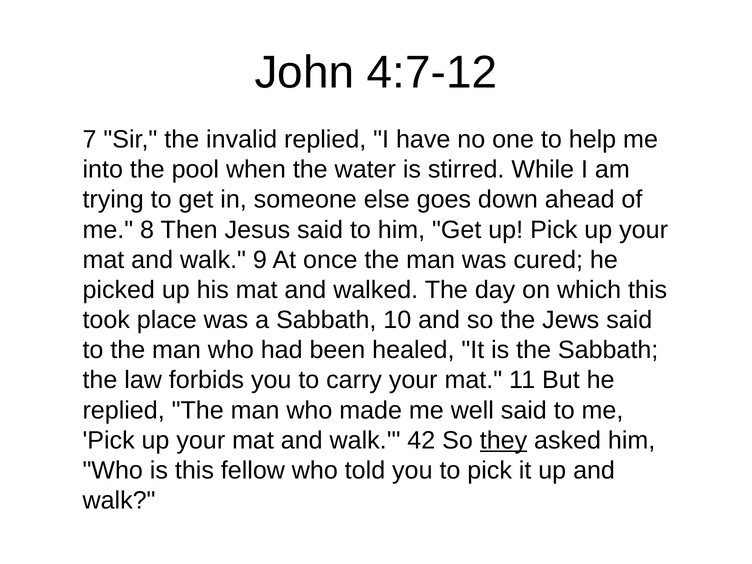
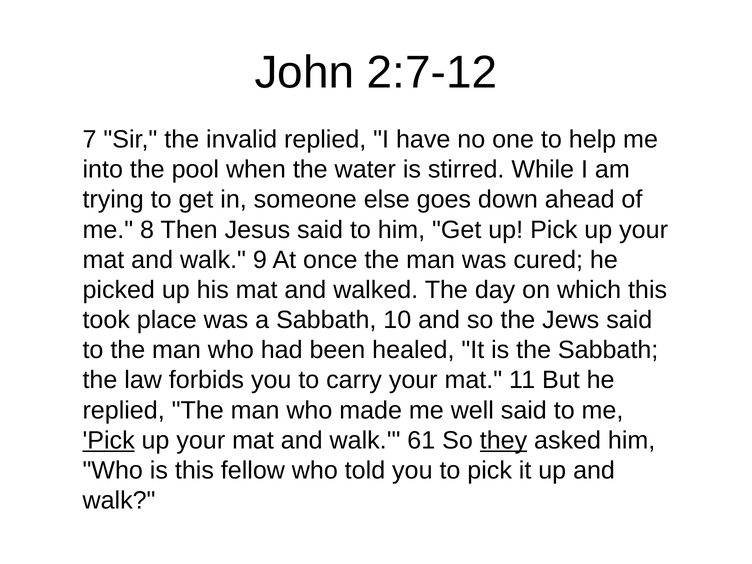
4:7-12: 4:7-12 -> 2:7-12 (432, 73)
Pick underline: none -> present (109, 440)
42: 42 -> 61 (421, 440)
